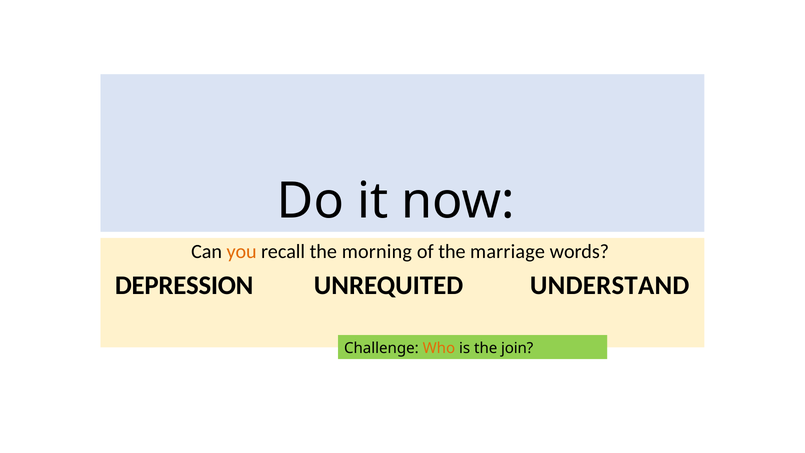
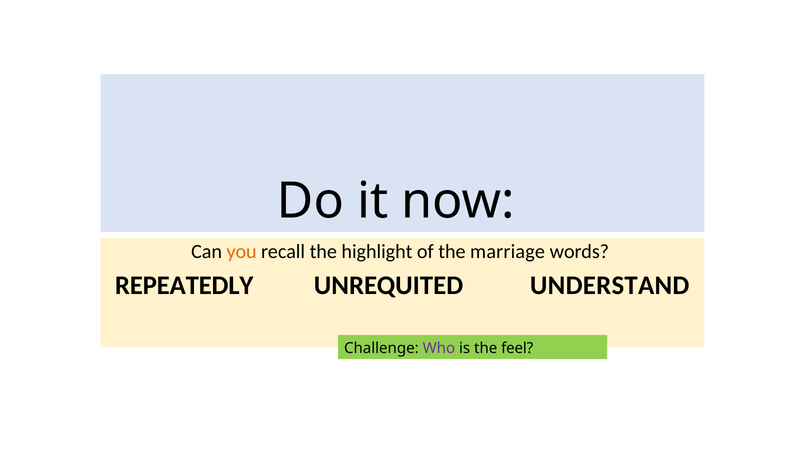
morning: morning -> highlight (377, 252)
DEPRESSION: DEPRESSION -> REPEATEDLY (184, 285)
Who colour: orange -> purple (439, 348)
join: join -> feel (517, 348)
